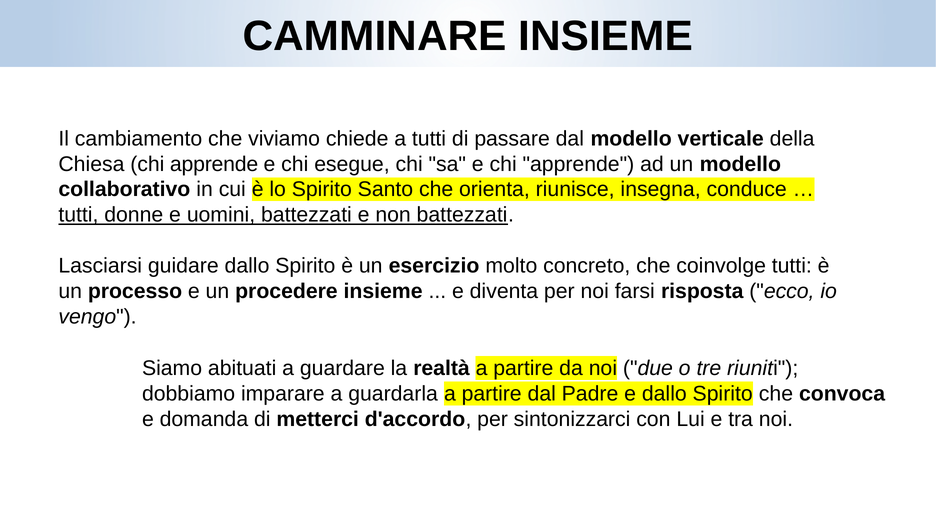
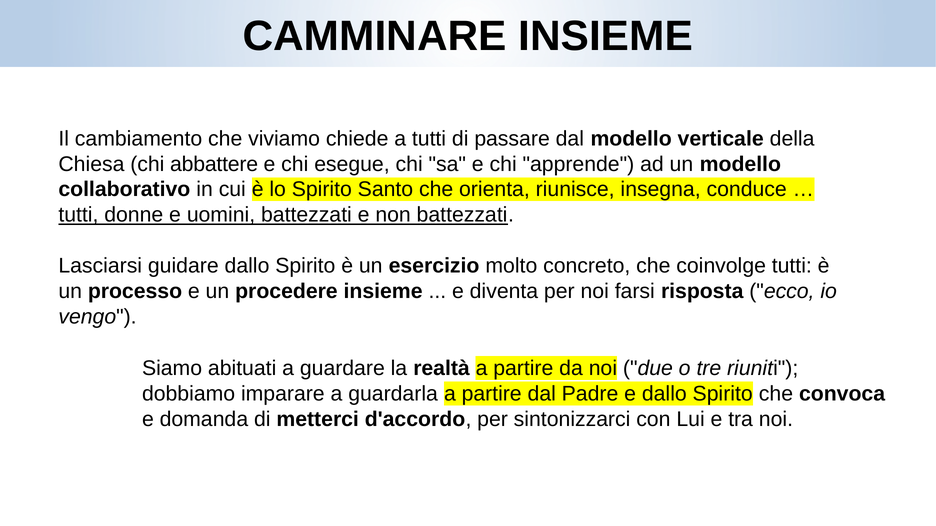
Chiesa chi apprende: apprende -> abbattere (214, 164)
